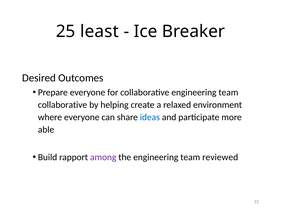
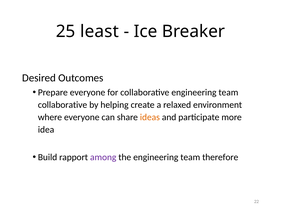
ideas colour: blue -> orange (150, 117)
able: able -> idea (46, 129)
reviewed: reviewed -> therefore (220, 157)
